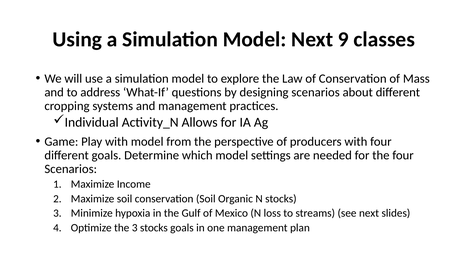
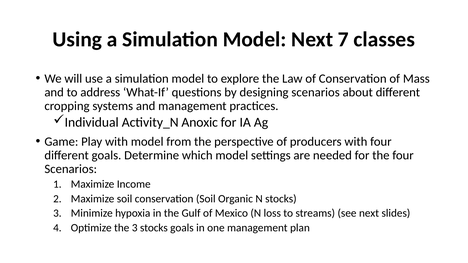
9: 9 -> 7 (343, 39)
Allows: Allows -> Anoxic (200, 123)
